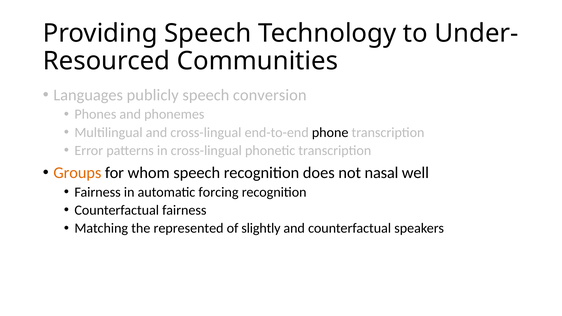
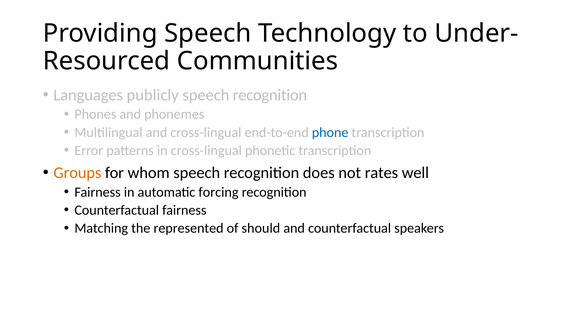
conversion: conversion -> recognition (270, 95)
phone colour: black -> blue (330, 132)
nasal: nasal -> rates (381, 173)
slightly: slightly -> should (261, 228)
